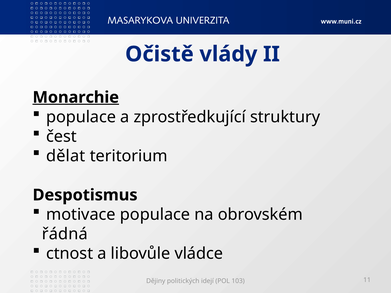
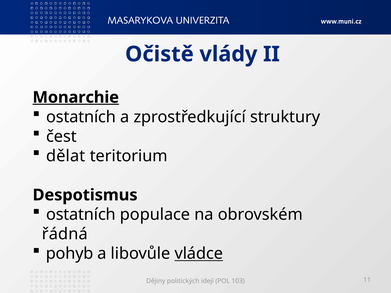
populace: populace -> ostatních (81, 117)
motivace: motivace -> ostatních (81, 215)
ctnost: ctnost -> pohyb (70, 254)
vládce underline: none -> present (199, 254)
